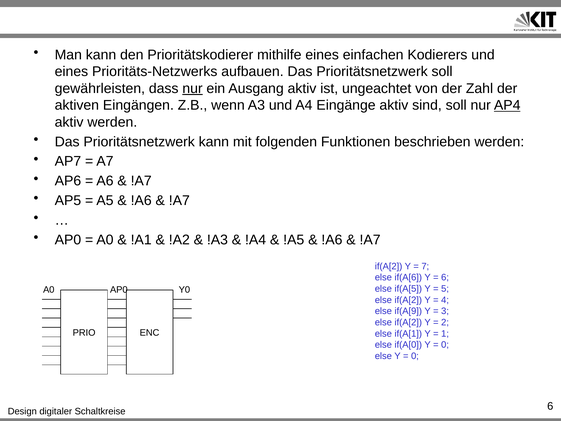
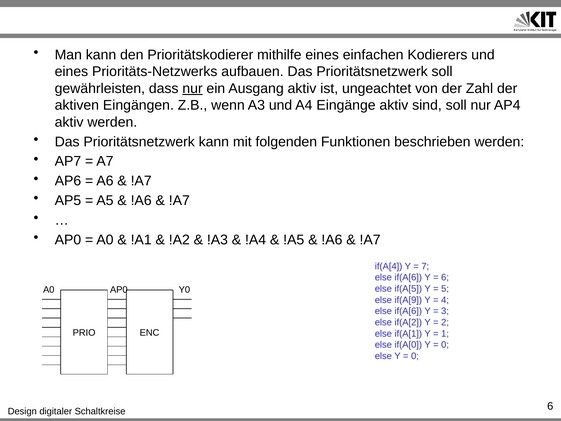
AP4 underline: present -> none (507, 105)
if(A[2: if(A[2 -> if(A[4 (389, 266)
if(A[2: if(A[2 -> if(A[9 (408, 300)
if(A[9: if(A[9 -> if(A[6 (408, 311)
